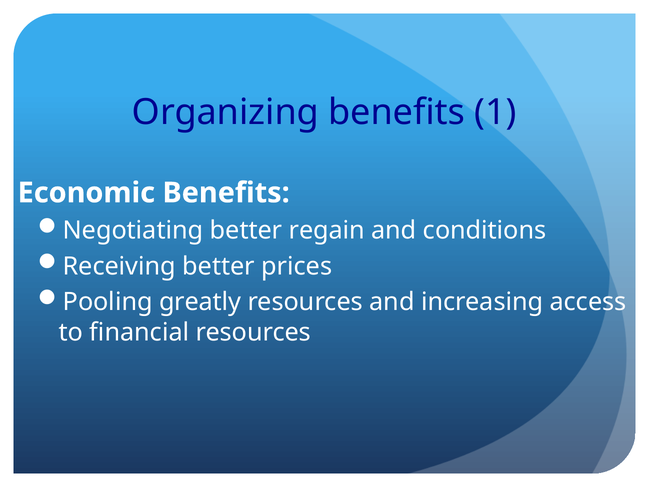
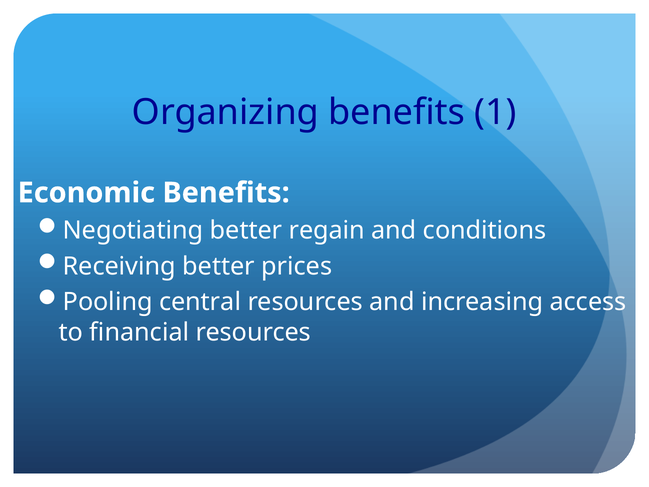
greatly: greatly -> central (200, 302)
